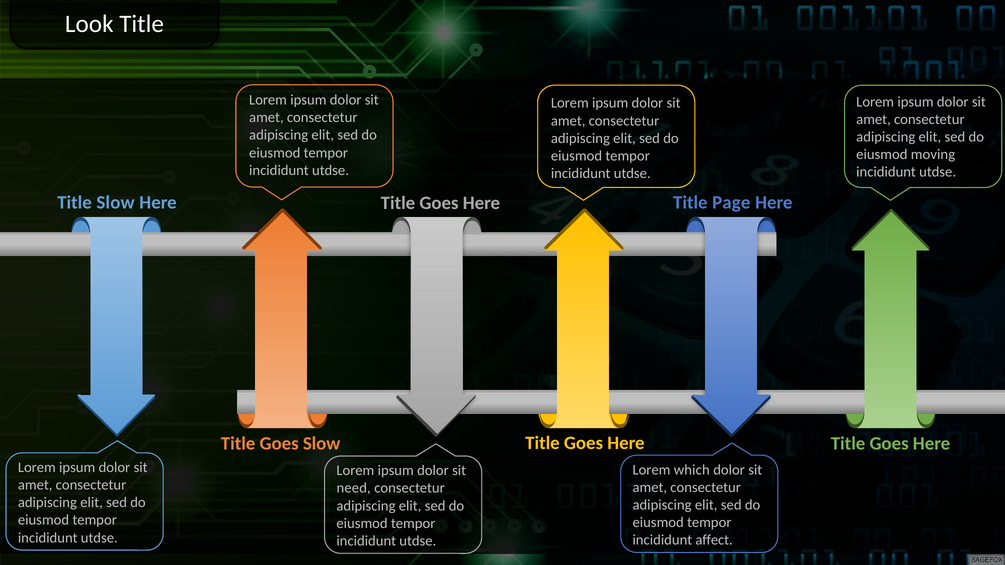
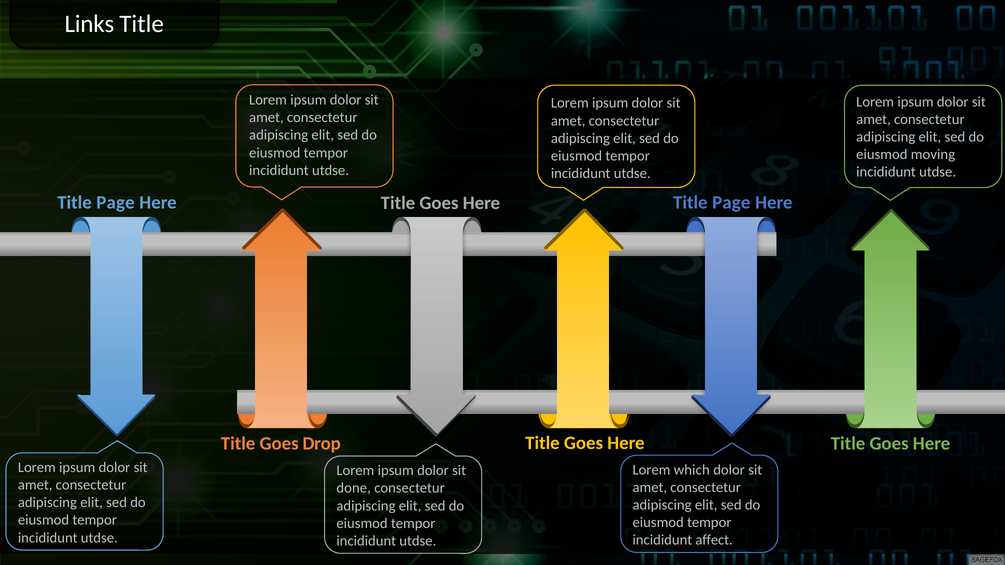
Look: Look -> Links (89, 24)
Slow: Slow -> Page (116, 203)
Goes Slow: Slow -> Drop (322, 444)
need: need -> done (354, 488)
